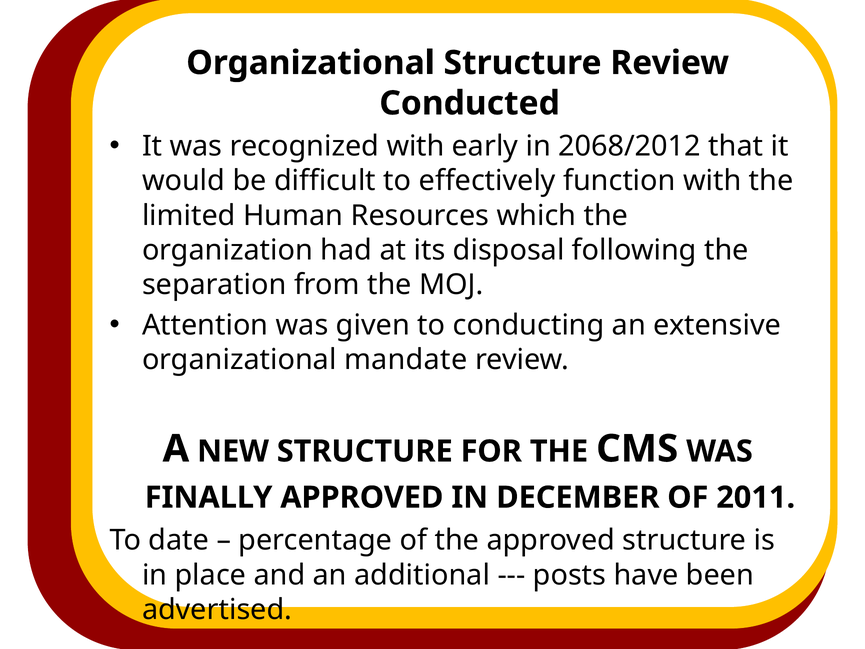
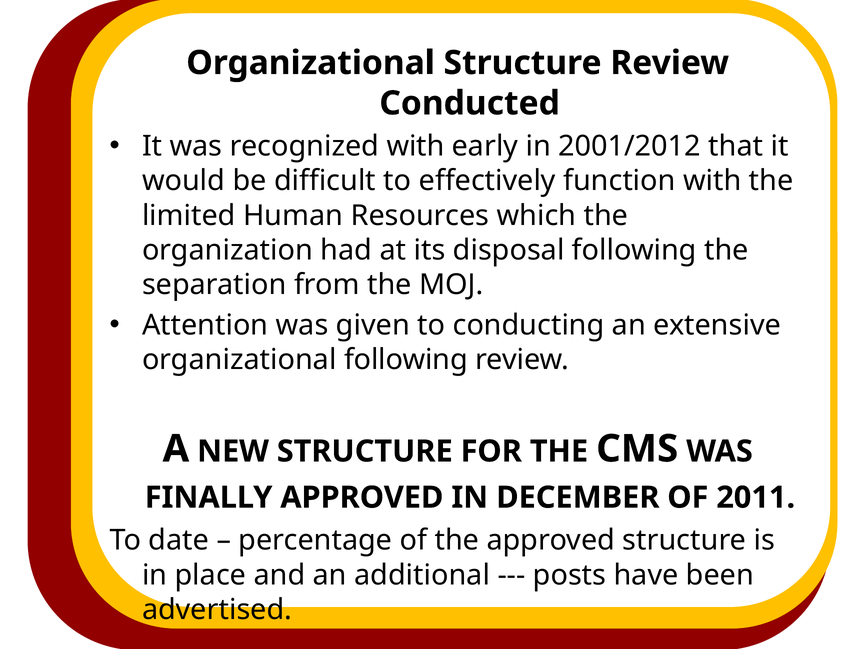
2068/2012: 2068/2012 -> 2001/2012 (630, 146)
organizational mandate: mandate -> following (406, 360)
